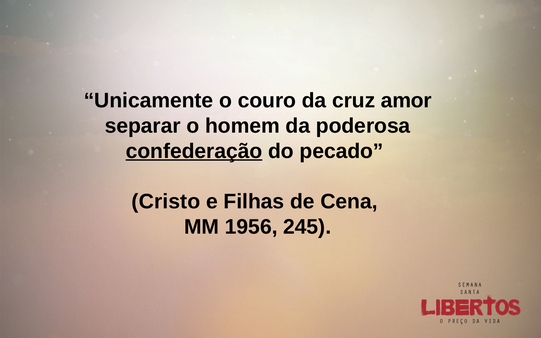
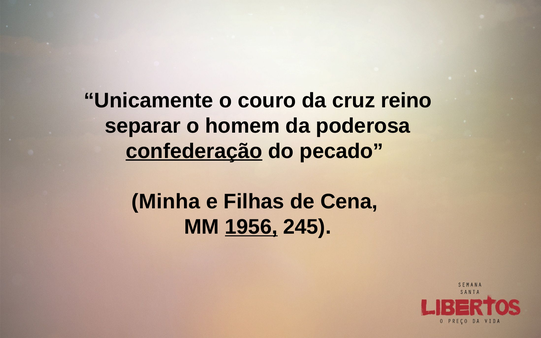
amor: amor -> reino (406, 101)
Cristo: Cristo -> Minha (166, 202)
1956 underline: none -> present (251, 227)
